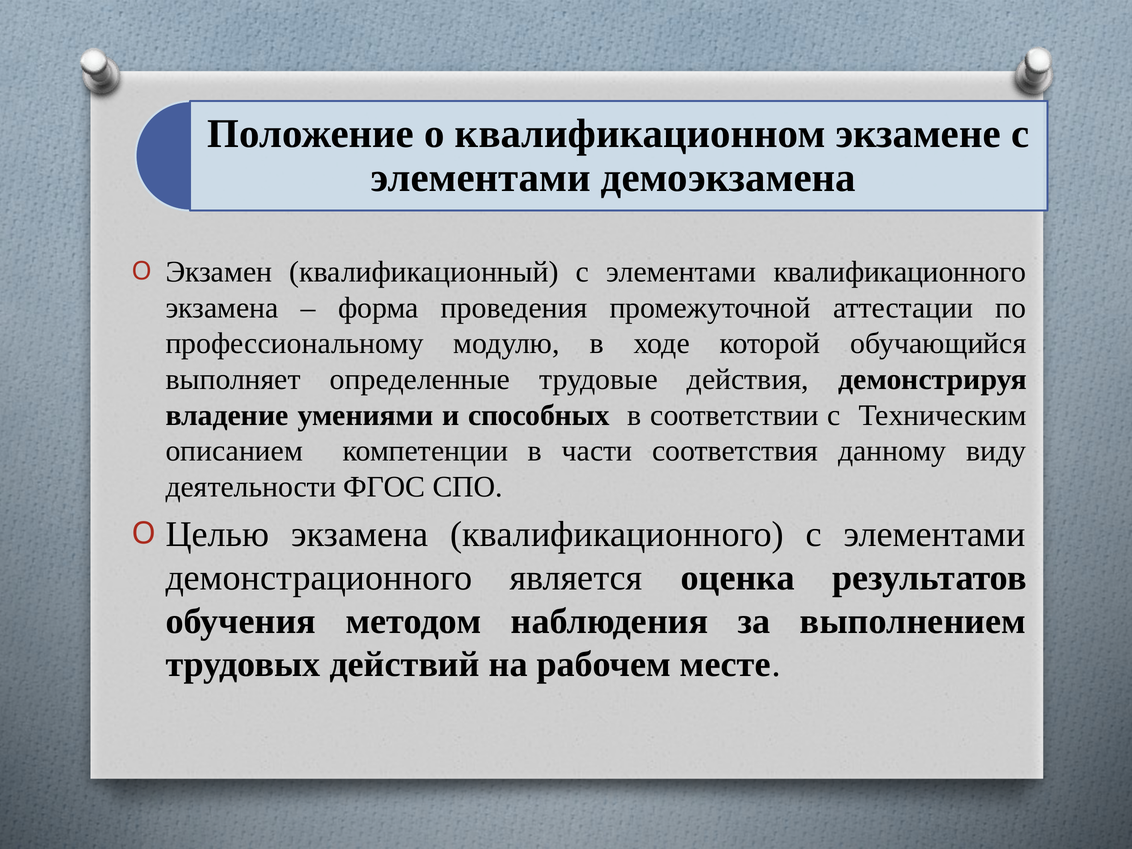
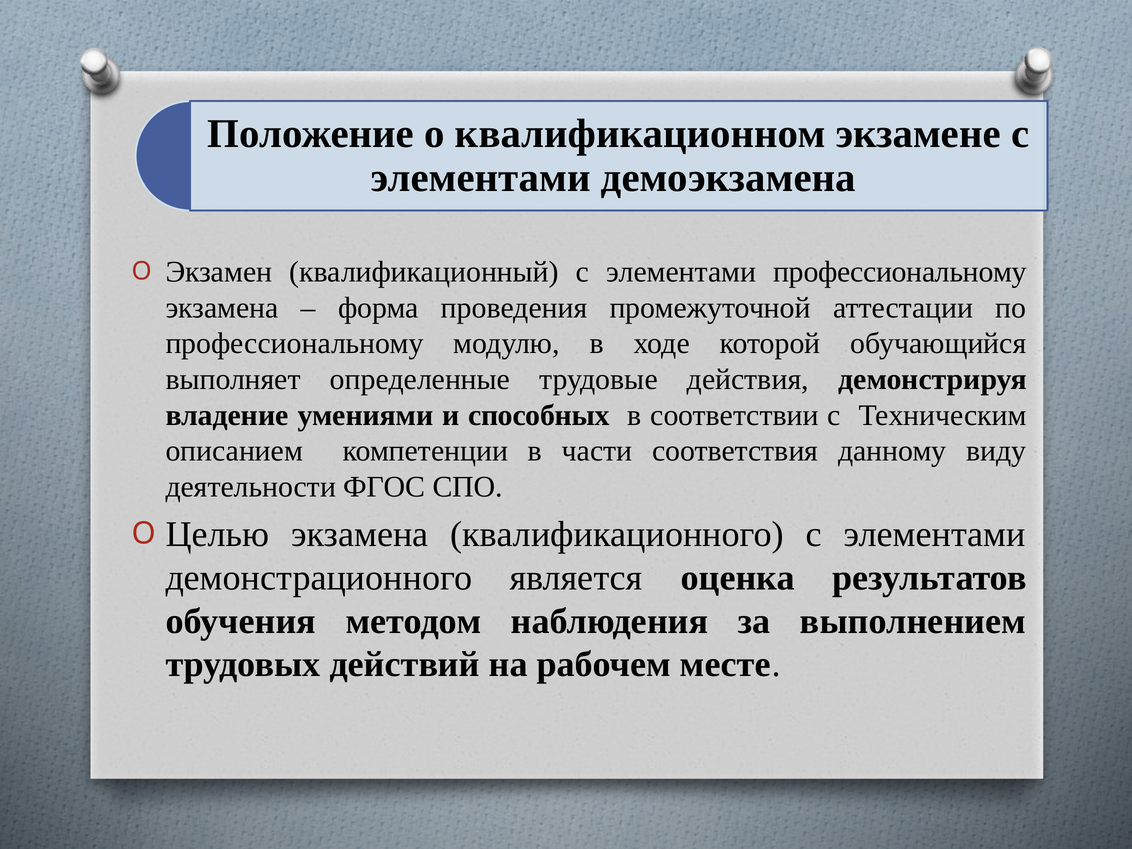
элементами квалификационного: квалификационного -> профессиональному (900, 272)
